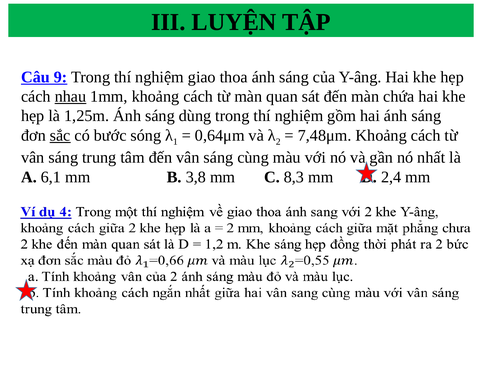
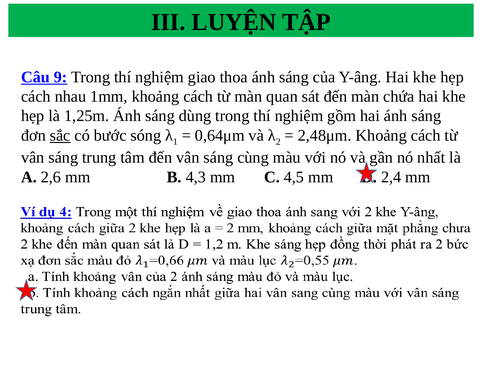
nhau underline: present -> none (70, 96)
7,48μm: 7,48μm -> 2,48μm (325, 135)
6,1: 6,1 -> 2,6 (51, 177)
3,8: 3,8 -> 4,3 (196, 177)
8,3: 8,3 -> 4,5 (294, 177)
